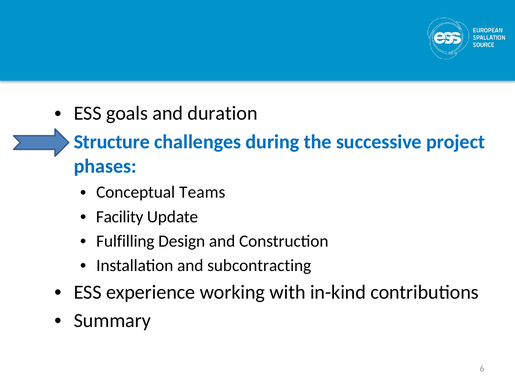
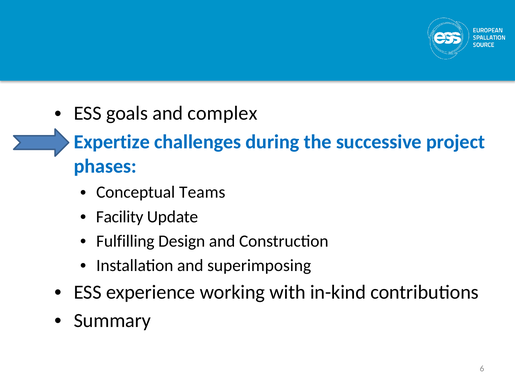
duration: duration -> complex (223, 113)
Structure: Structure -> Expertize (112, 142)
subcontracting: subcontracting -> superimposing (259, 266)
